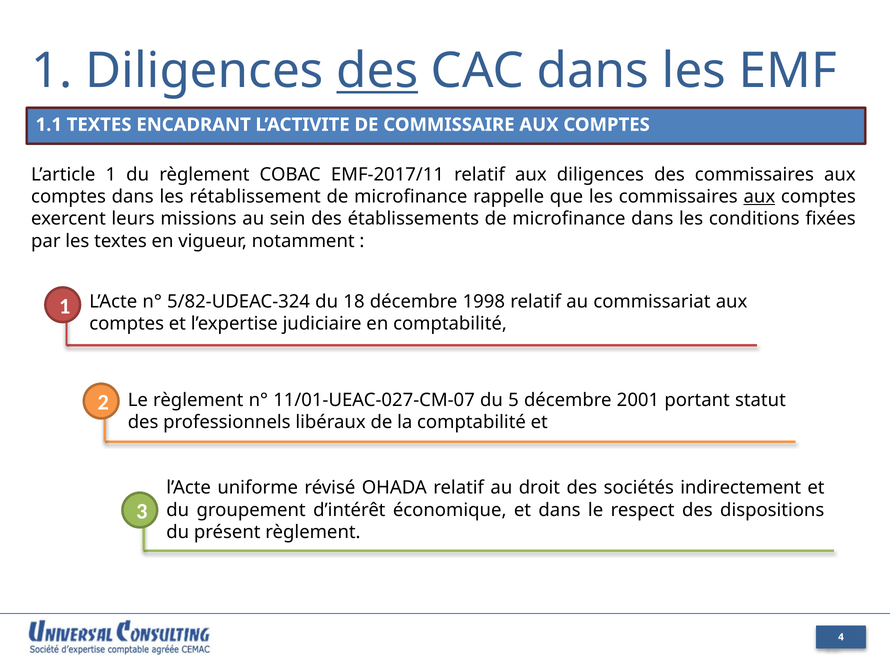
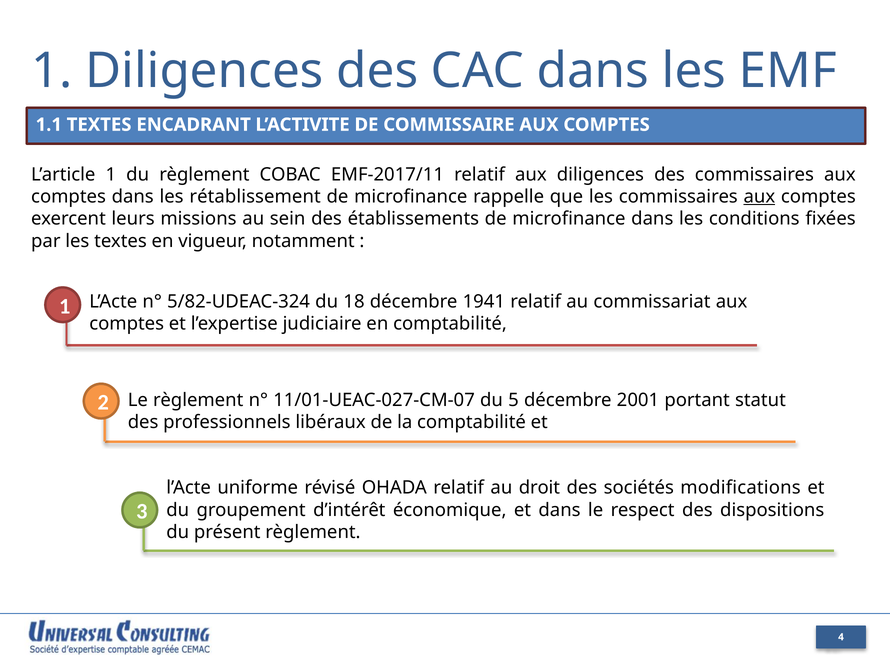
des underline: present -> none (377, 71)
1998: 1998 -> 1941 (484, 302)
indirectement: indirectement -> modifications (741, 488)
